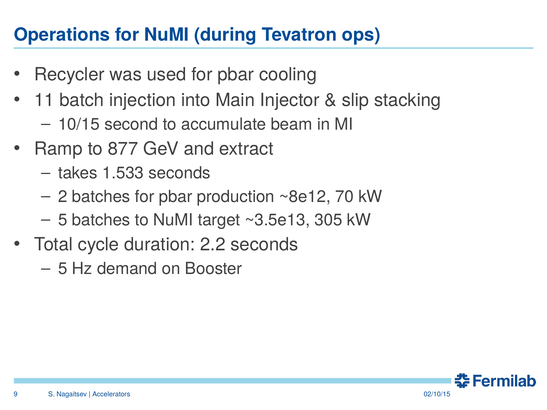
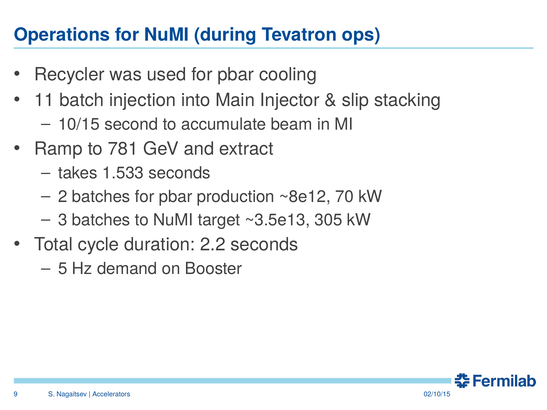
877: 877 -> 781 (123, 149)
5: 5 -> 3 (63, 220)
